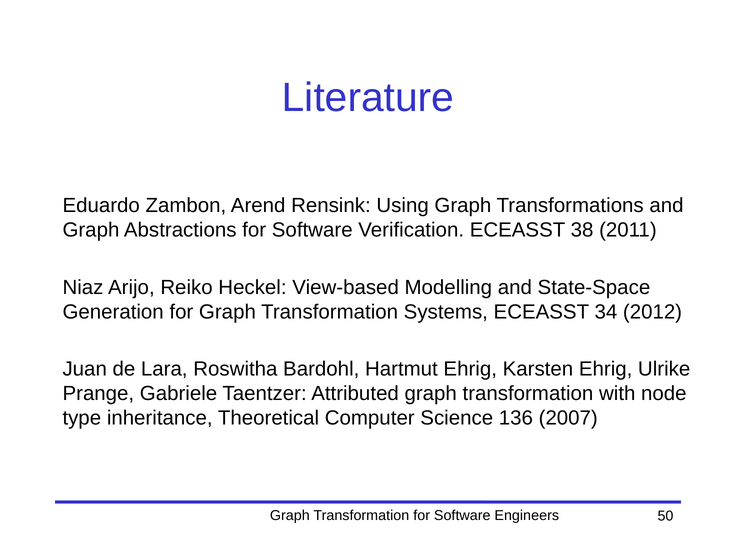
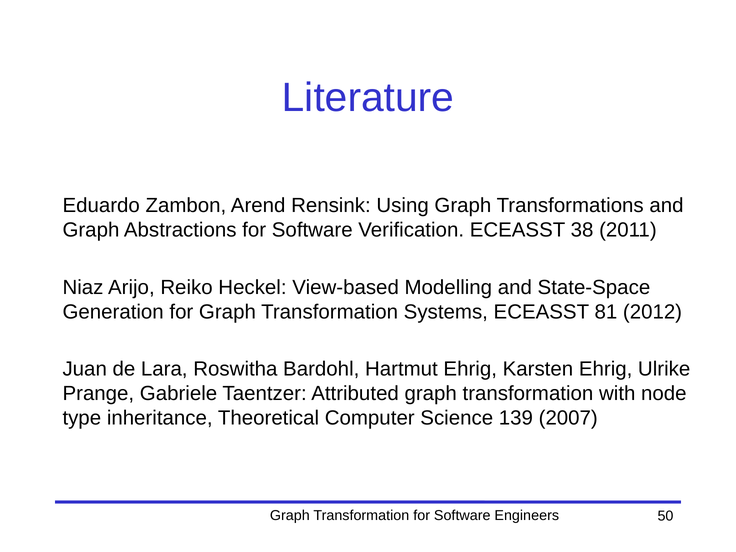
34: 34 -> 81 (606, 312)
136: 136 -> 139 (516, 418)
